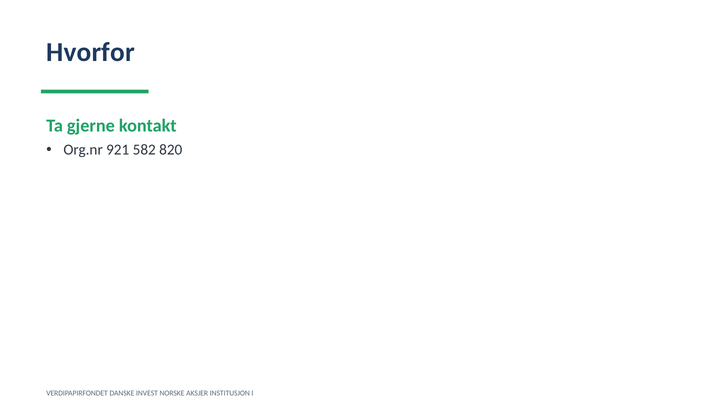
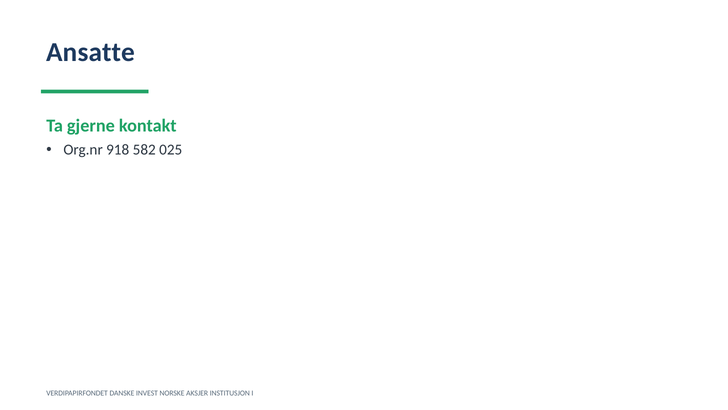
Hvorfor: Hvorfor -> Ansatte (91, 52)
921: 921 -> 918 (118, 150)
820: 820 -> 025 (171, 150)
